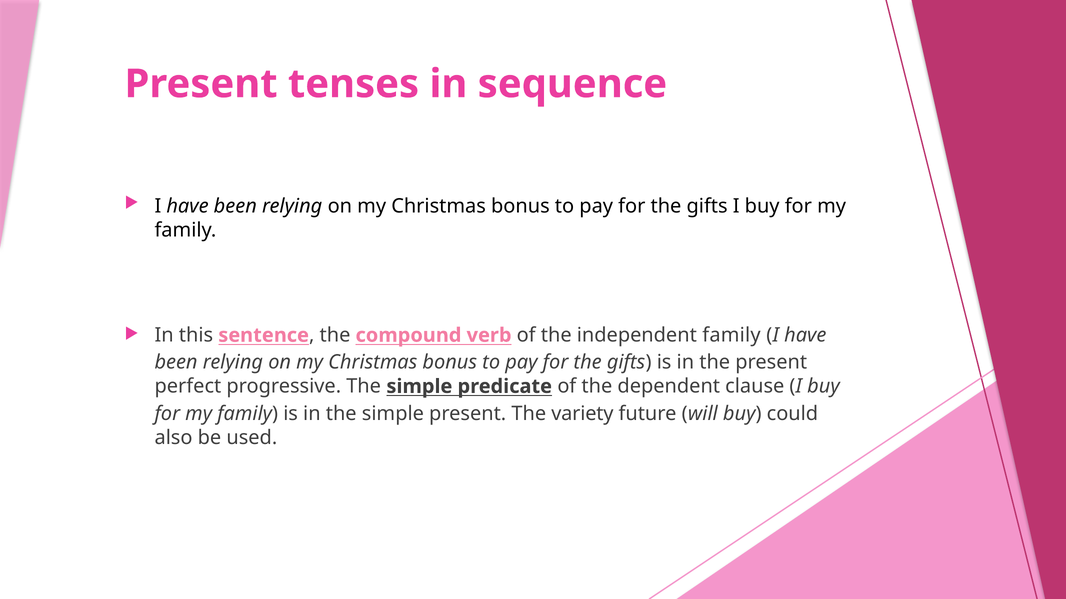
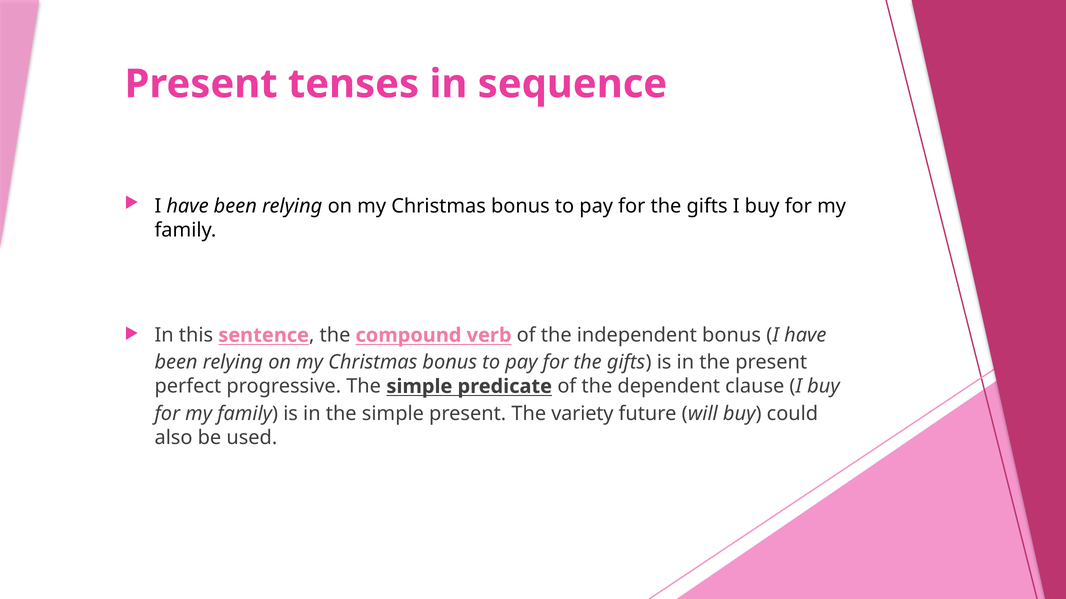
independent family: family -> bonus (732, 336)
